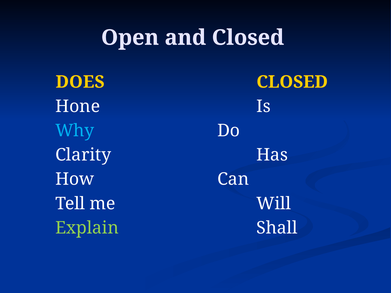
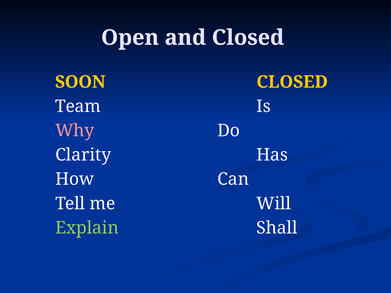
DOES: DOES -> SOON (80, 82)
Hone: Hone -> Team (78, 106)
Why colour: light blue -> pink (75, 131)
